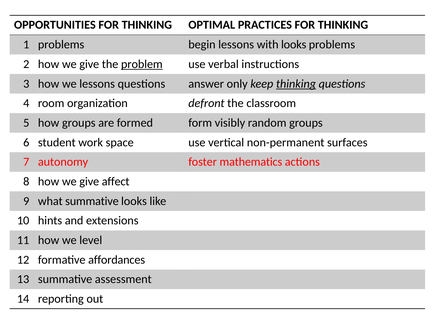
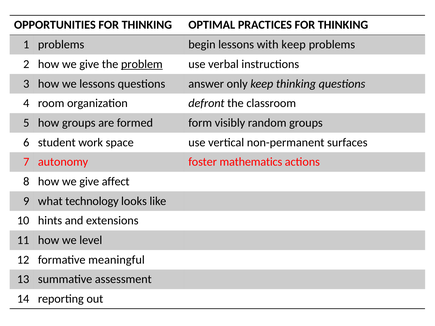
with looks: looks -> keep (294, 45)
thinking underline: present -> none (296, 84)
what summative: summative -> technology (92, 201)
affordances: affordances -> meaningful (117, 260)
